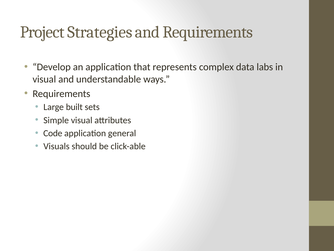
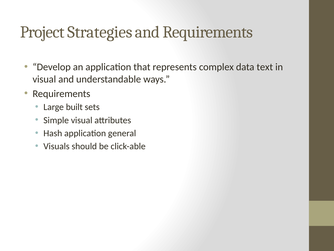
labs: labs -> text (265, 67)
Code: Code -> Hash (53, 133)
